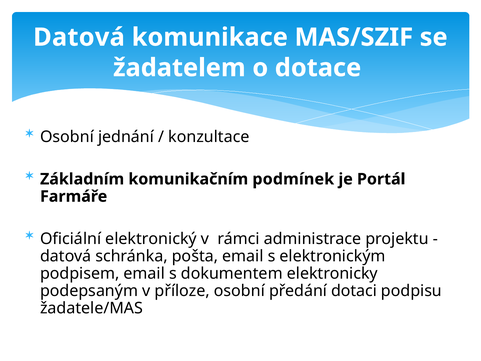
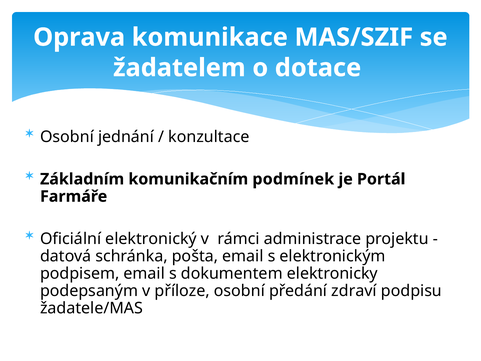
Datová: Datová -> Oprava (79, 37)
dotaci: dotaci -> zdraví (354, 291)
